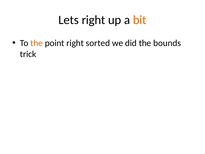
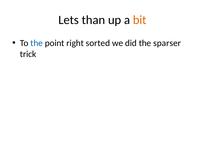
Lets right: right -> than (93, 20)
the colour: orange -> blue (37, 43)
bounds: bounds -> sparser (167, 43)
